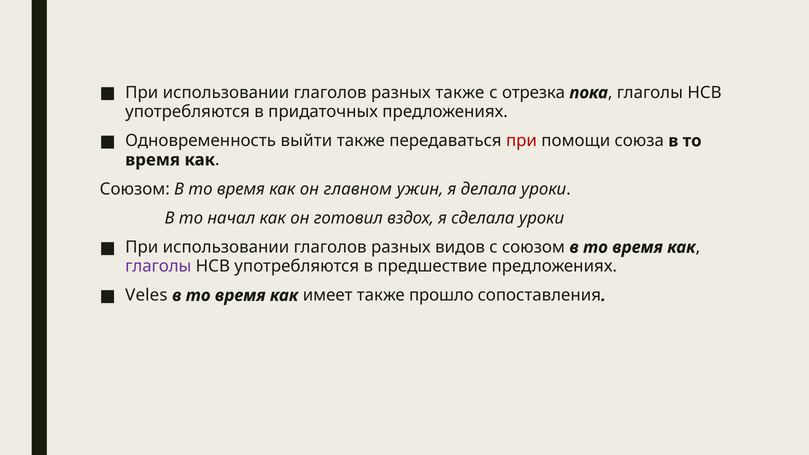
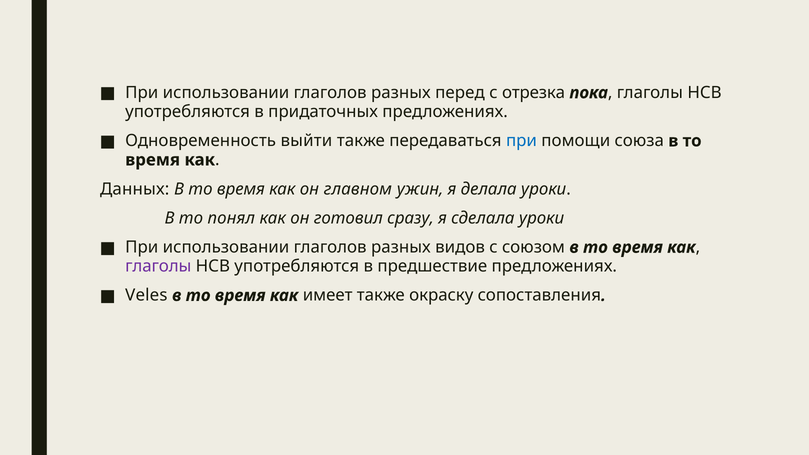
разных также: также -> перед (460, 93)
при colour: red -> blue (521, 141)
Союзом: Союзом -> Данных (135, 189)
начал: начал -> понял (231, 218)
вздох: вздох -> сразу (411, 218)
прошло: прошло -> окраску (441, 295)
